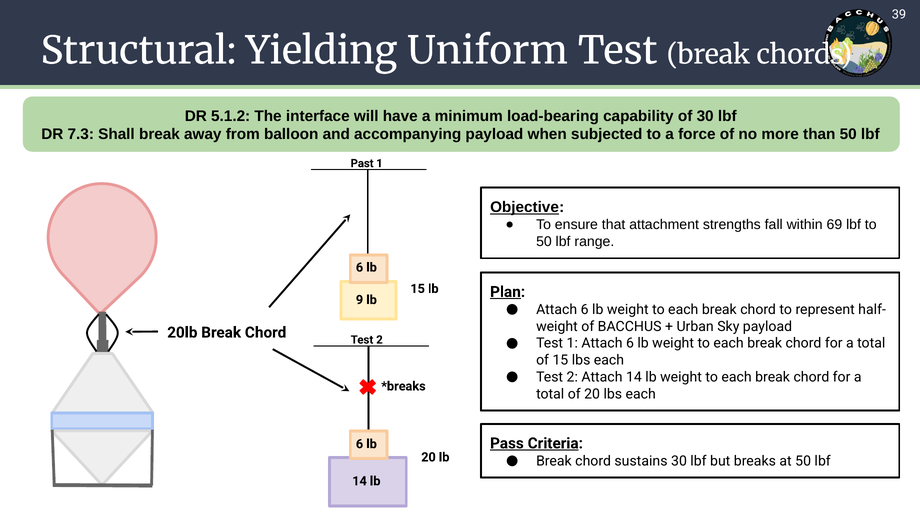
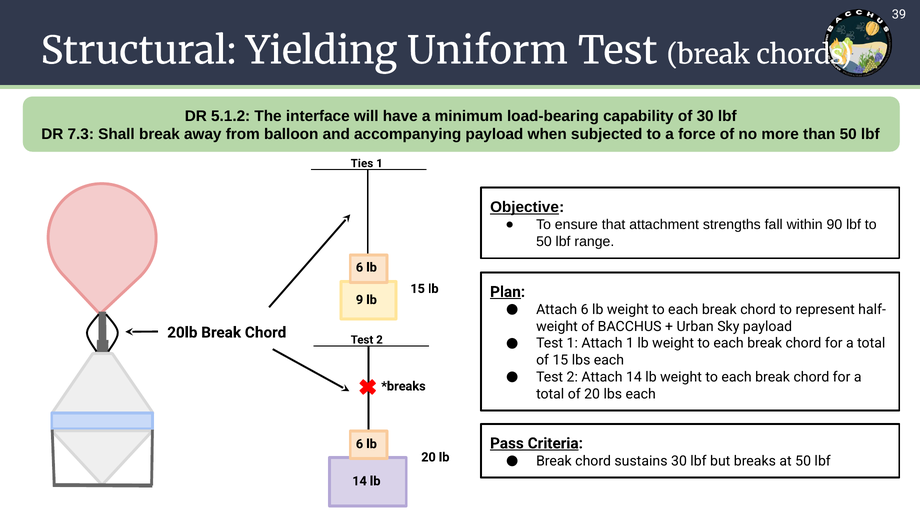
Past: Past -> Ties (362, 163)
69: 69 -> 90 (834, 225)
1 Attach 6: 6 -> 1 (630, 343)
